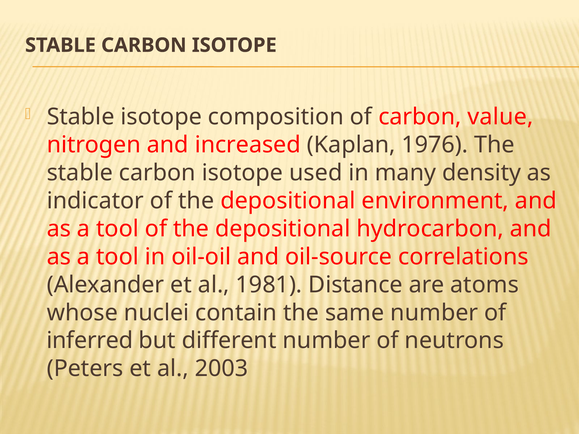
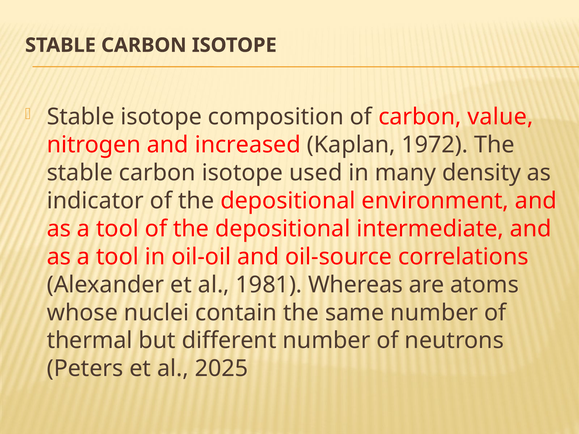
1976: 1976 -> 1972 (435, 145)
hydrocarbon: hydrocarbon -> intermediate (430, 229)
Distance: Distance -> Whereas (356, 285)
inferred: inferred -> thermal (90, 341)
2003: 2003 -> 2025 (221, 369)
